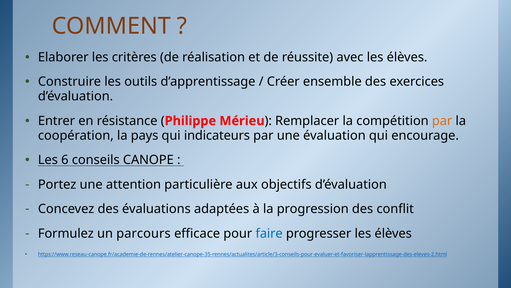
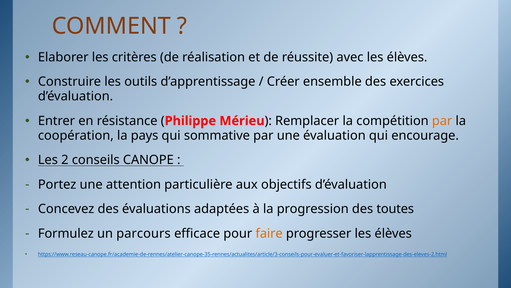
indicateurs: indicateurs -> sommative (217, 135)
6: 6 -> 2 (65, 160)
conflit: conflit -> toutes (395, 209)
faire colour: blue -> orange (269, 233)
